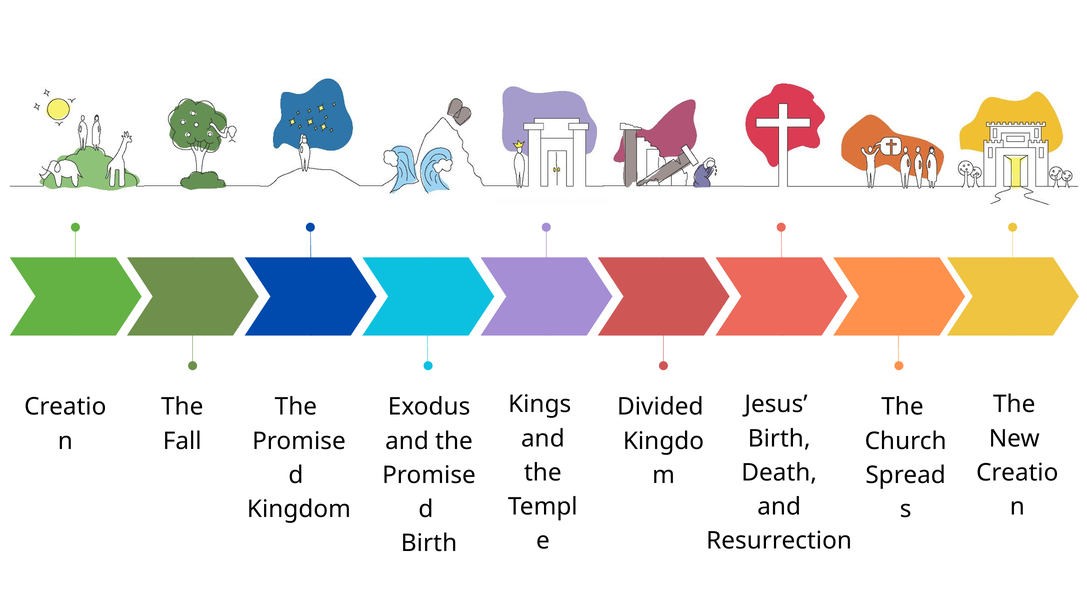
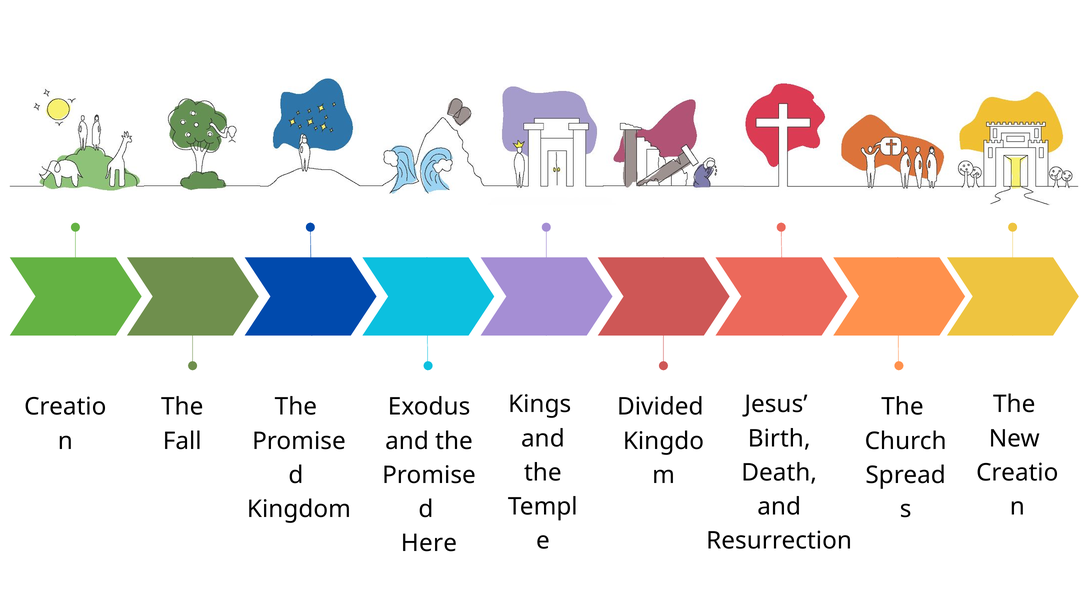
Birth: Birth -> Here (429, 544)
